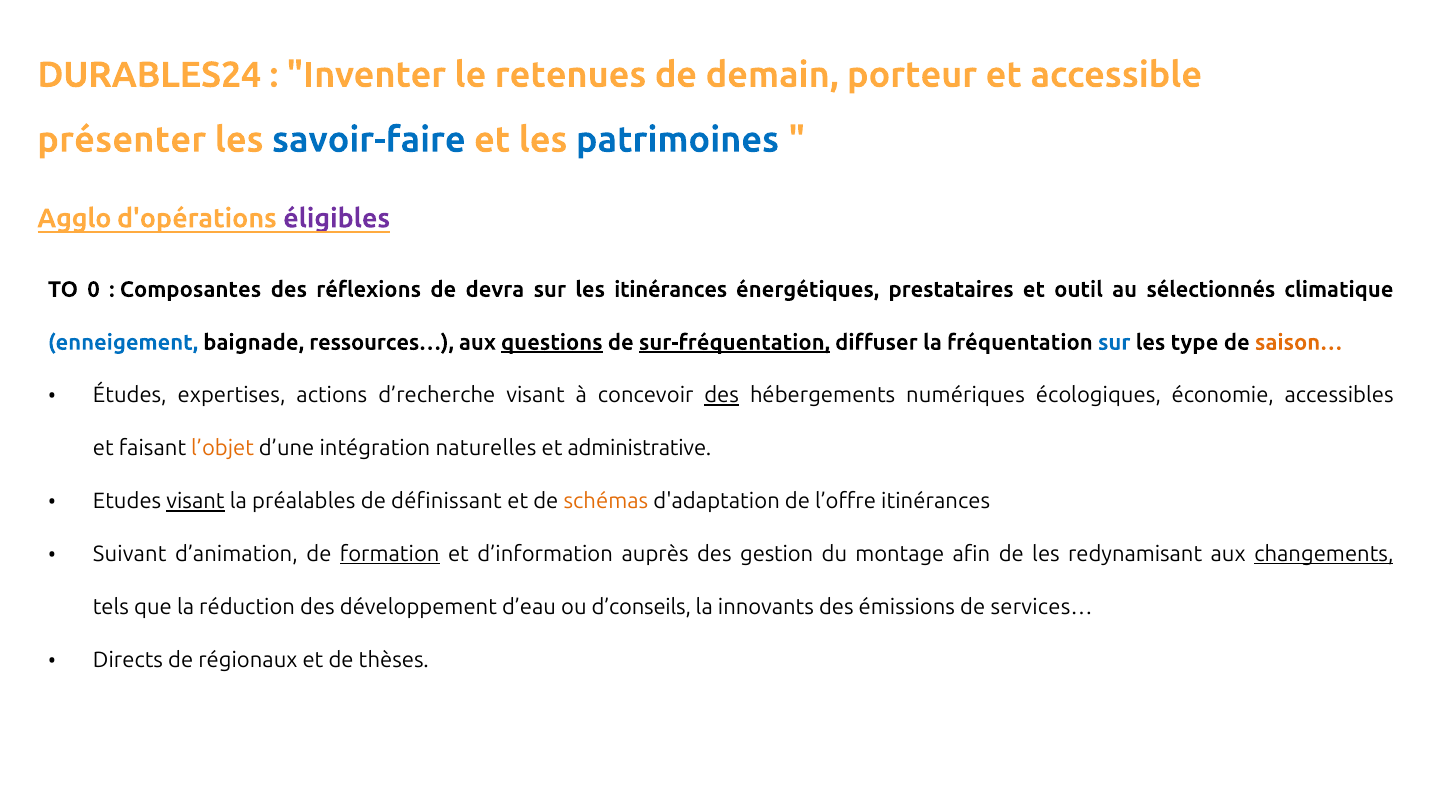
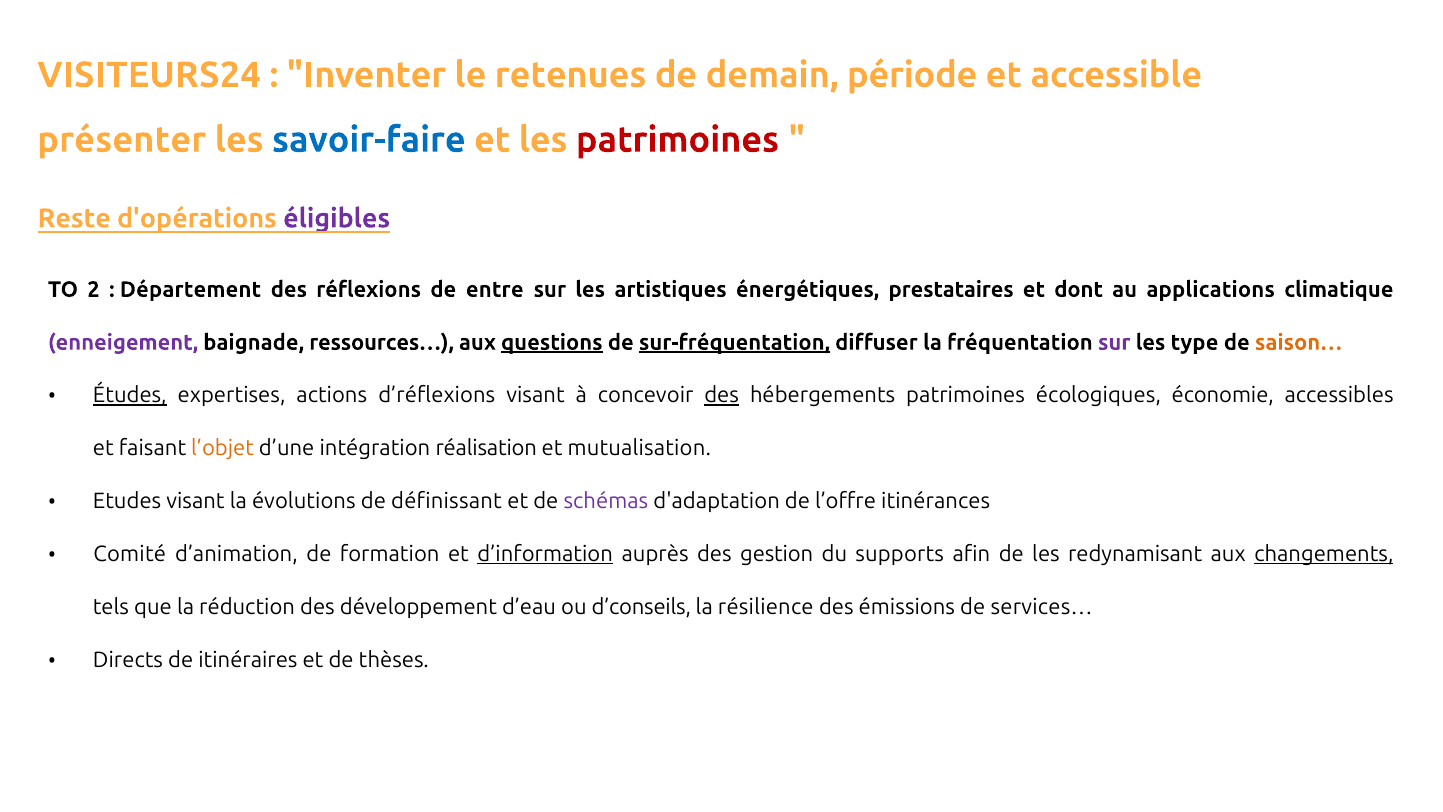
DURABLES24: DURABLES24 -> VISITEURS24 (149, 75)
porteur: porteur -> période (912, 75)
patrimoines colour: blue -> red (677, 140)
Agglo: Agglo -> Reste (74, 218)
0: 0 -> 2 (93, 289)
Composantes: Composantes -> Département (190, 289)
devra: devra -> entre (495, 289)
les itinérances: itinérances -> artistiques (671, 289)
outil: outil -> dont (1079, 289)
sélectionnés: sélectionnés -> applications (1211, 289)
enneigement colour: blue -> purple (123, 342)
sur colour: blue -> purple (1114, 342)
Études underline: none -> present (130, 395)
d’recherche: d’recherche -> d’réflexions (437, 395)
hébergements numériques: numériques -> patrimoines (966, 395)
naturelles: naturelles -> réalisation (486, 448)
administrative: administrative -> mutualisation (639, 448)
visant underline: present -> none (195, 501)
préalables: préalables -> évolutions (304, 501)
schémas colour: orange -> purple (606, 501)
Suivant: Suivant -> Comité (130, 554)
formation underline: present -> none (390, 554)
d’information underline: none -> present (545, 554)
montage: montage -> supports (900, 554)
innovants: innovants -> résilience (766, 607)
régionaux: régionaux -> itinéraires (248, 660)
